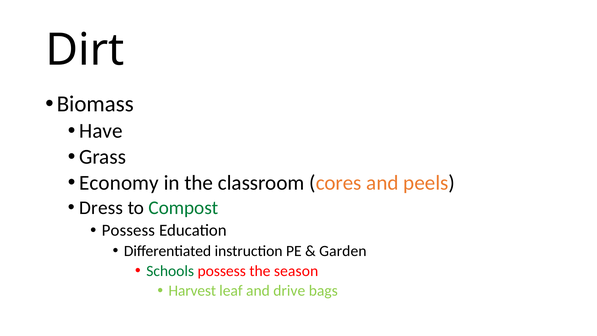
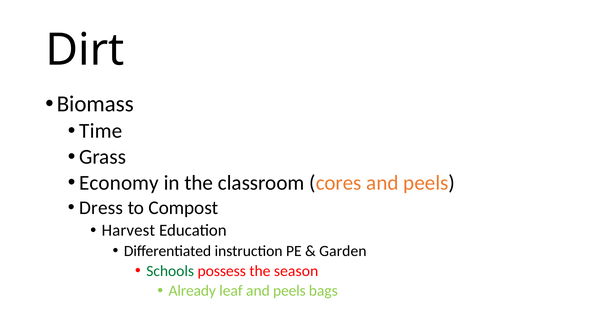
Have: Have -> Time (101, 131)
Compost colour: green -> black (183, 208)
Possess: Possess -> Harvest (128, 230)
Harvest: Harvest -> Already (192, 291)
leaf and drive: drive -> peels (289, 291)
